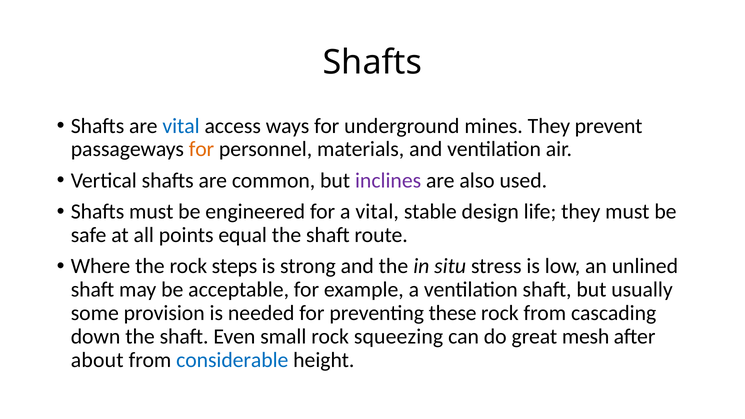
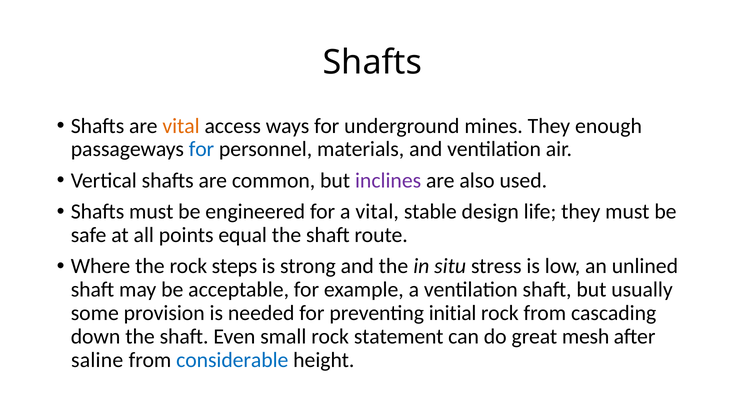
vital colour: blue -> orange (181, 126)
prevent: prevent -> enough (608, 126)
for colour: orange -> blue (202, 149)
these: these -> initial (453, 313)
squeezing: squeezing -> statement (399, 337)
about: about -> saline (97, 360)
